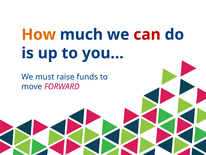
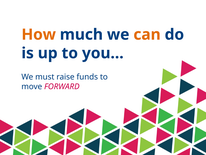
can colour: red -> orange (147, 34)
